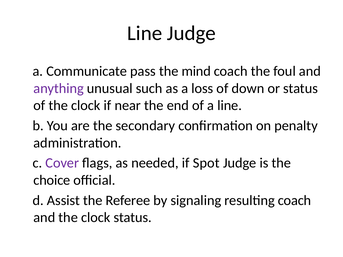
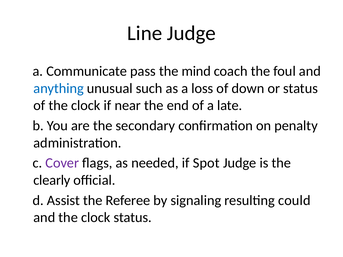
anything colour: purple -> blue (59, 88)
a line: line -> late (230, 106)
choice: choice -> clearly (52, 180)
resulting coach: coach -> could (294, 201)
